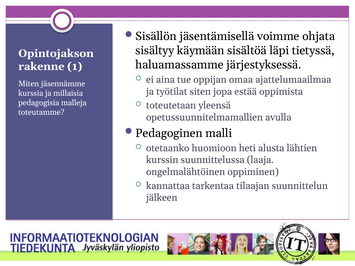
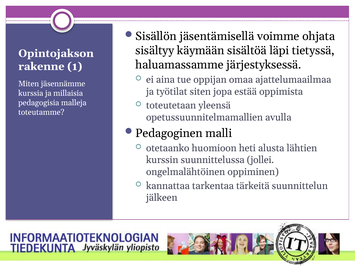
laaja: laaja -> jollei (260, 160)
tilaajan: tilaajan -> tärkeitä (253, 186)
